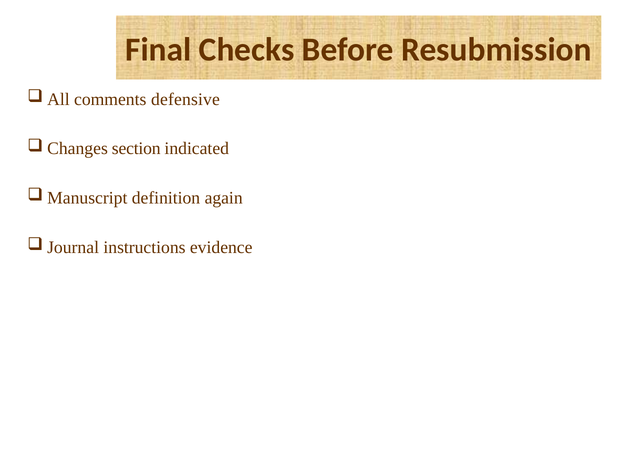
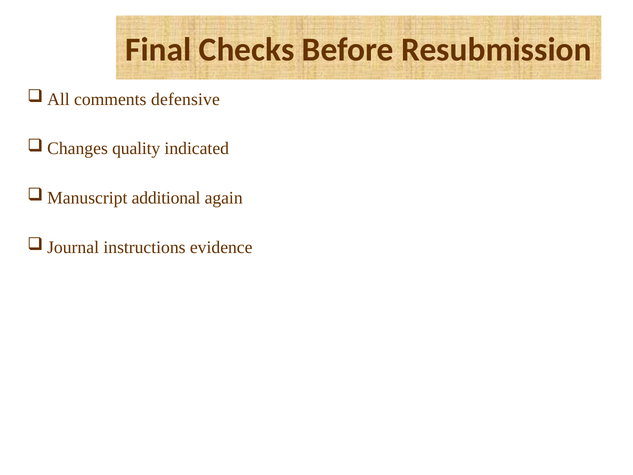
section: section -> quality (136, 149)
definition: definition -> additional (166, 198)
